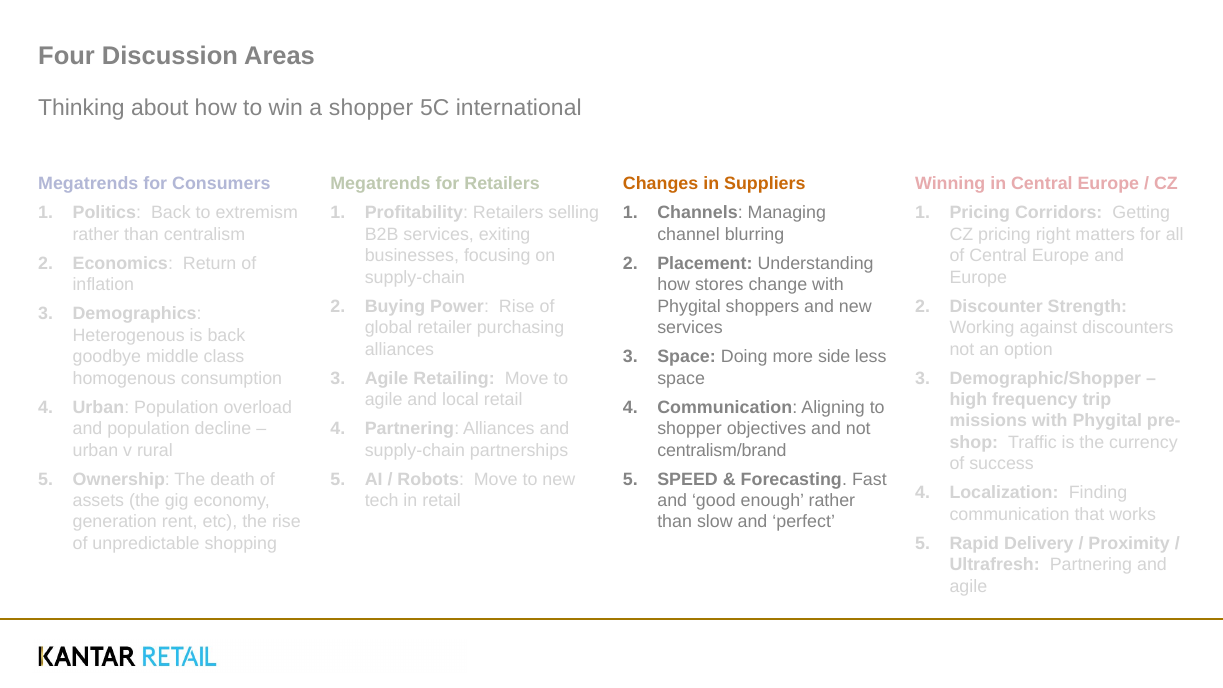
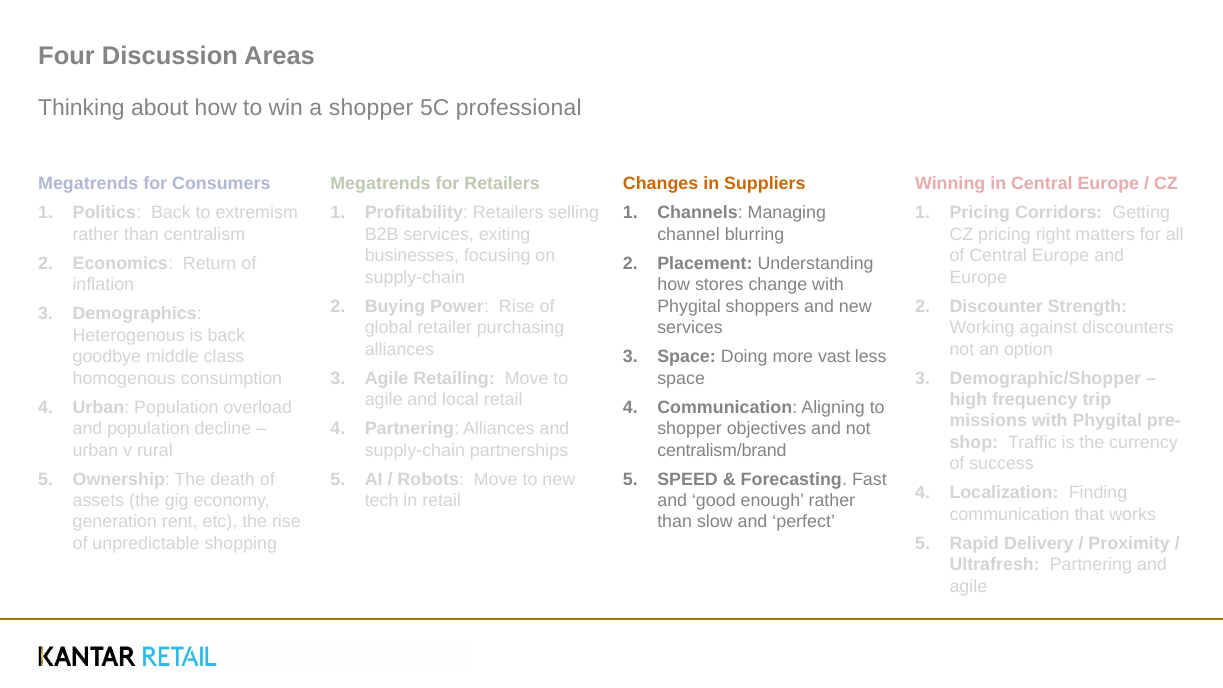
international: international -> professional (519, 108)
side: side -> vast (834, 357)
